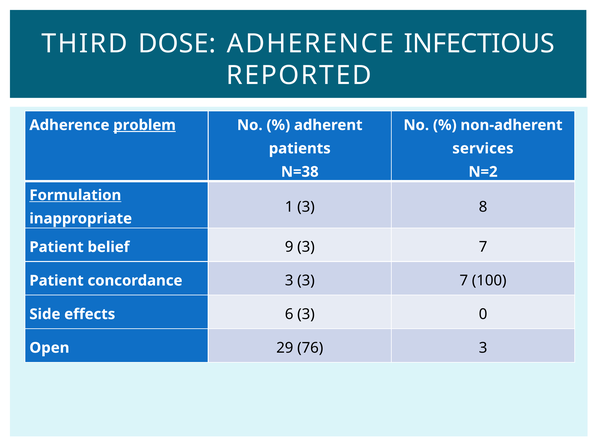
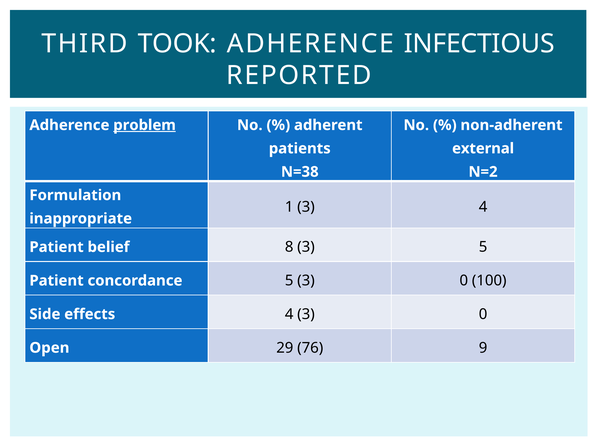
DOSE: DOSE -> TOOK (177, 44)
services: services -> external (483, 149)
Formulation underline: present -> none (75, 195)
3 8: 8 -> 4 (483, 207)
9: 9 -> 8 (289, 247)
7: 7 -> 5 (483, 247)
concordance 3: 3 -> 5 (289, 281)
7: 7 -> 0 (464, 281)
effects 6: 6 -> 4 (289, 315)
76 3: 3 -> 9 (483, 348)
